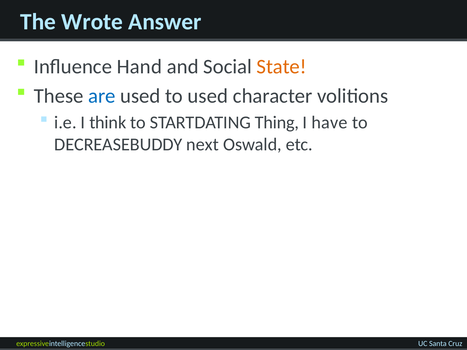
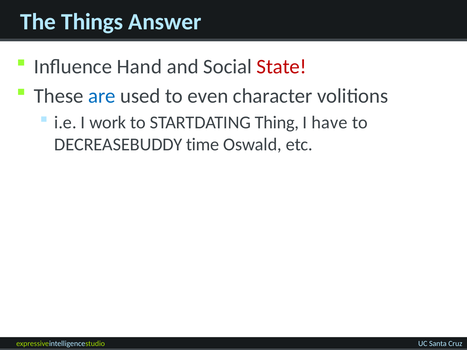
Wrote: Wrote -> Things (92, 22)
State colour: orange -> red (282, 67)
to used: used -> even (208, 96)
think: think -> work (108, 123)
next: next -> time (203, 145)
